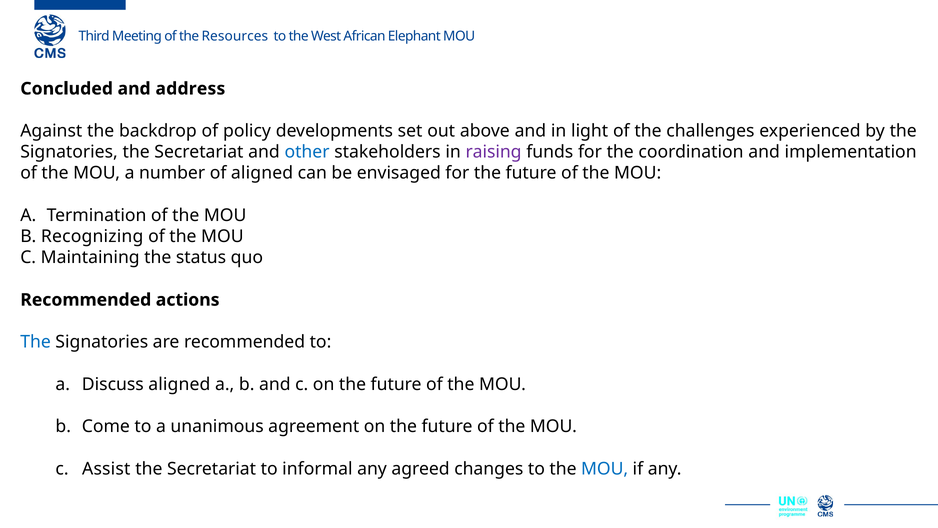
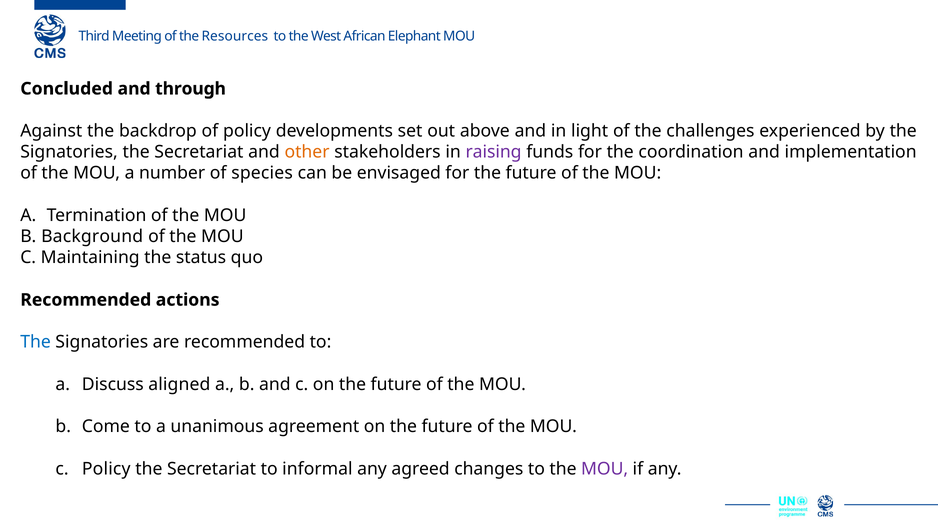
address: address -> through (191, 89)
other colour: blue -> orange (307, 152)
of aligned: aligned -> species (262, 173)
Recognizing: Recognizing -> Background (92, 236)
c Assist: Assist -> Policy (106, 469)
MOU colour: blue -> purple (605, 469)
